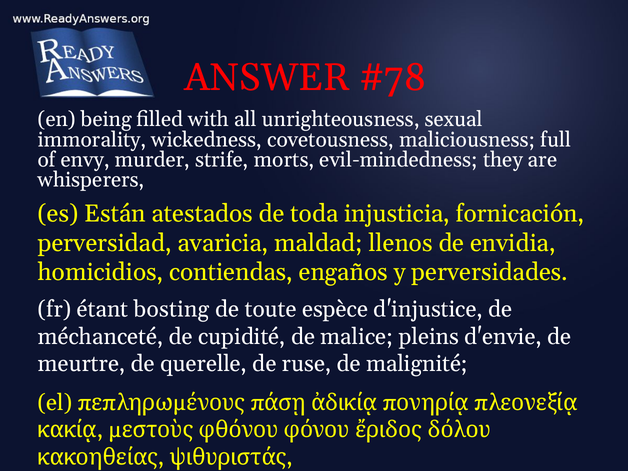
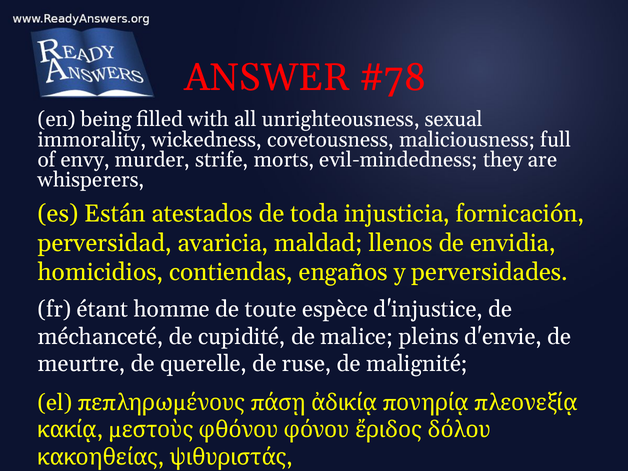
bosting: bosting -> homme (172, 309)
